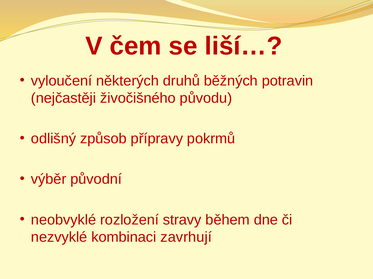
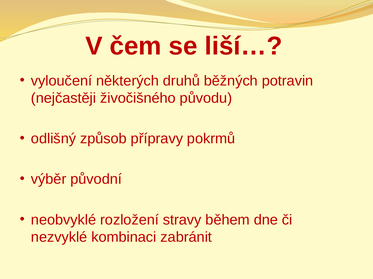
zavrhují: zavrhují -> zabránit (186, 238)
